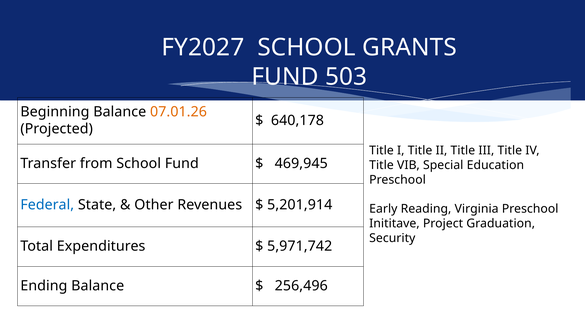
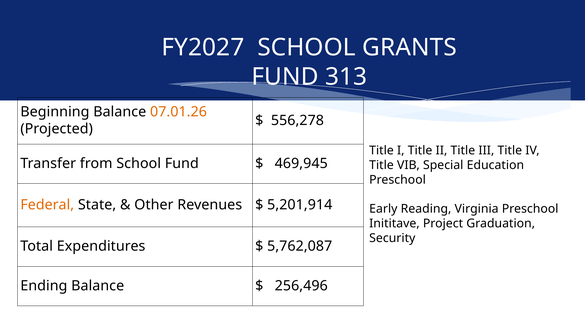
503: 503 -> 313 (346, 77)
640,178: 640,178 -> 556,278 (297, 120)
Federal colour: blue -> orange (47, 205)
5,971,742: 5,971,742 -> 5,762,087 (300, 246)
